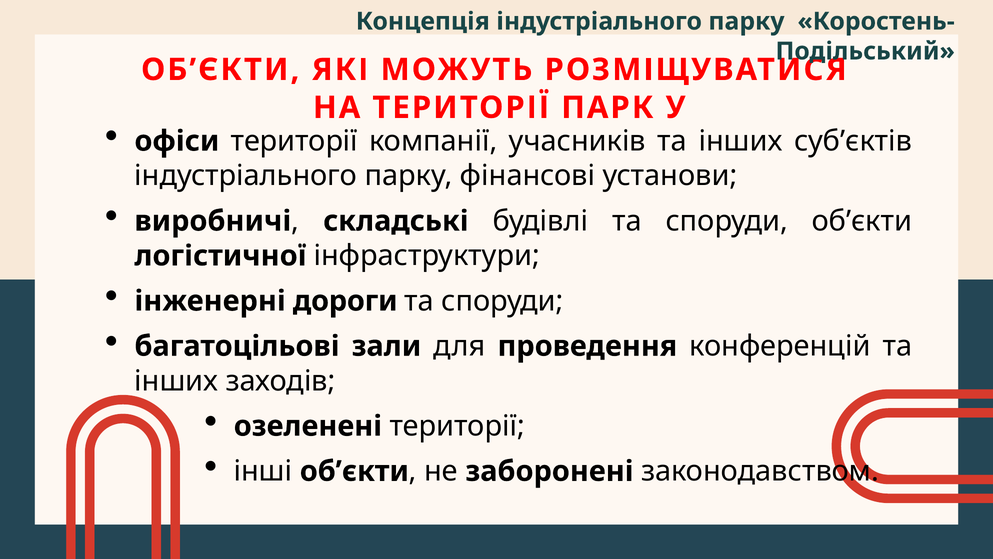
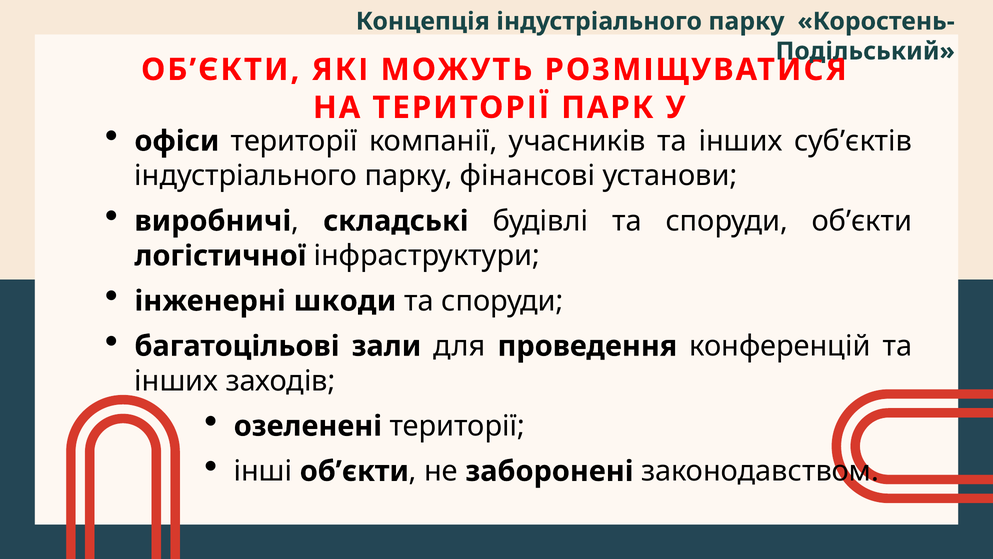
дороги: дороги -> шкоди (345, 301)
